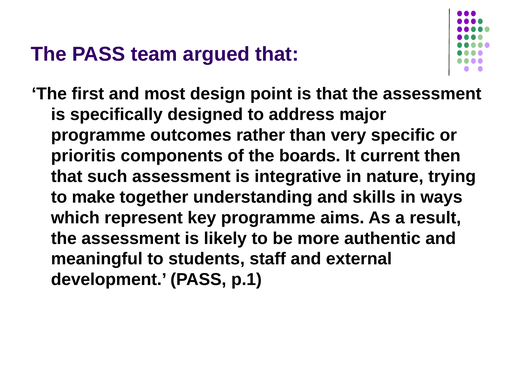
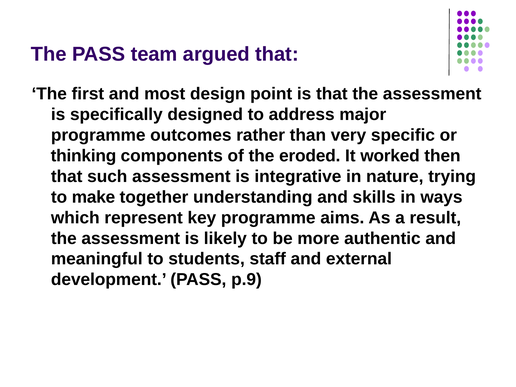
prioritis: prioritis -> thinking (83, 156)
boards: boards -> eroded (310, 156)
current: current -> worked (390, 156)
p.1: p.1 -> p.9 (246, 280)
